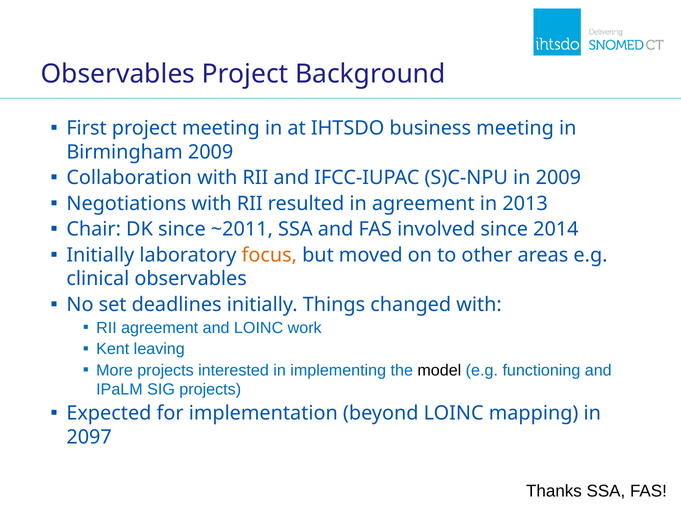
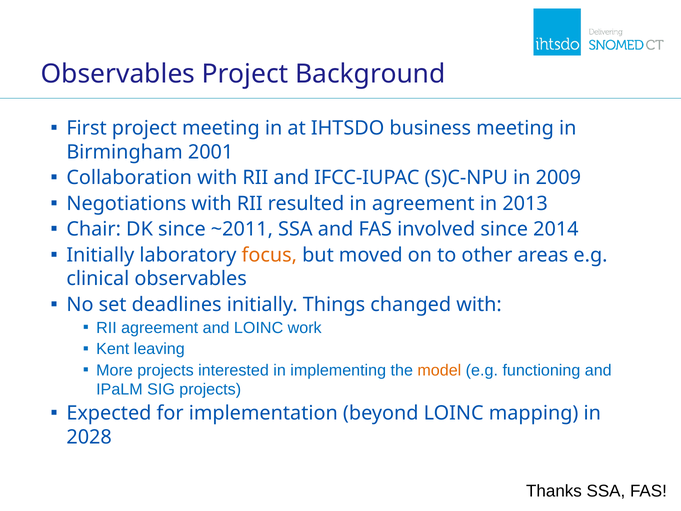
Birmingham 2009: 2009 -> 2001 (211, 152)
model colour: black -> orange (439, 370)
2097: 2097 -> 2028 (89, 437)
